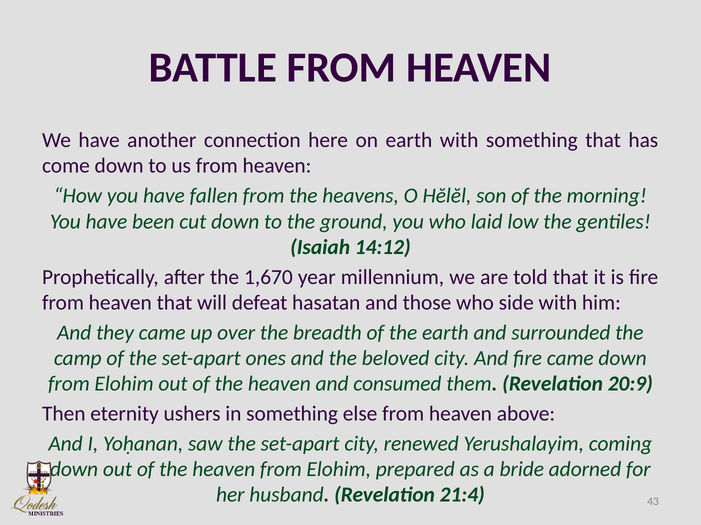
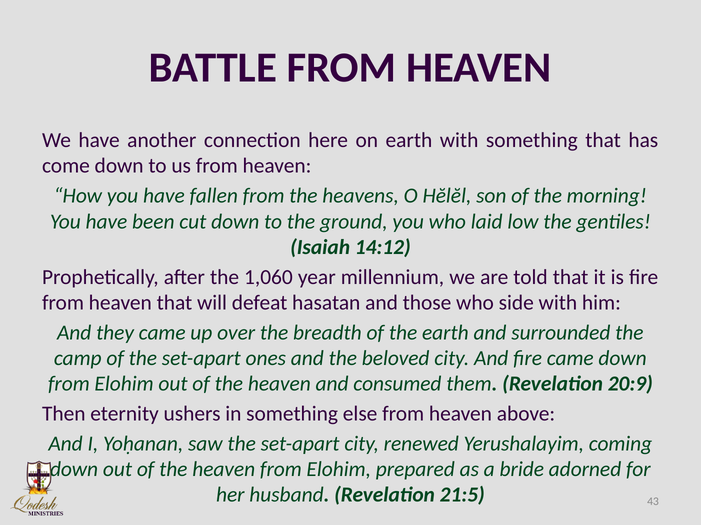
1,670: 1,670 -> 1,060 (268, 277)
21:4: 21:4 -> 21:5 (462, 496)
